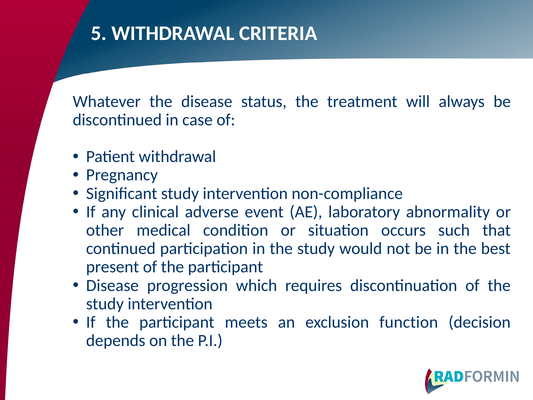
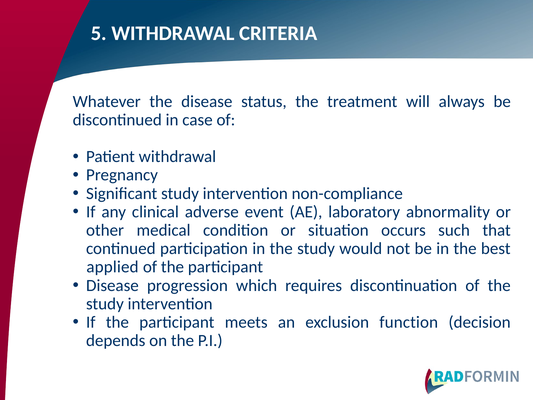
present: present -> applied (112, 267)
